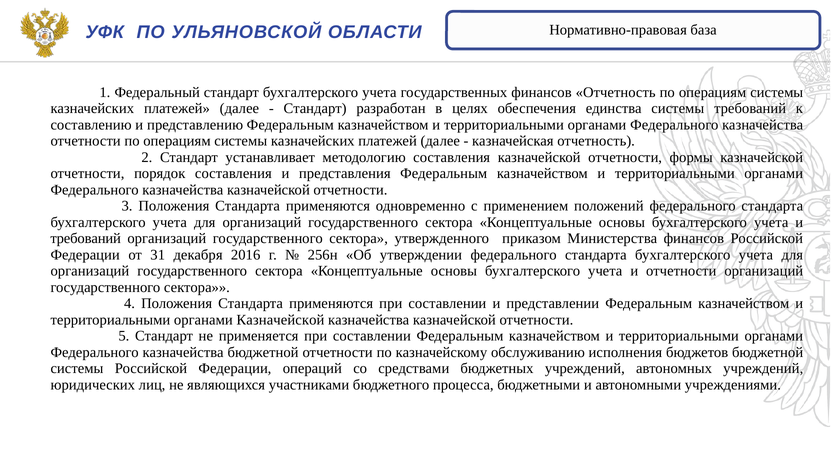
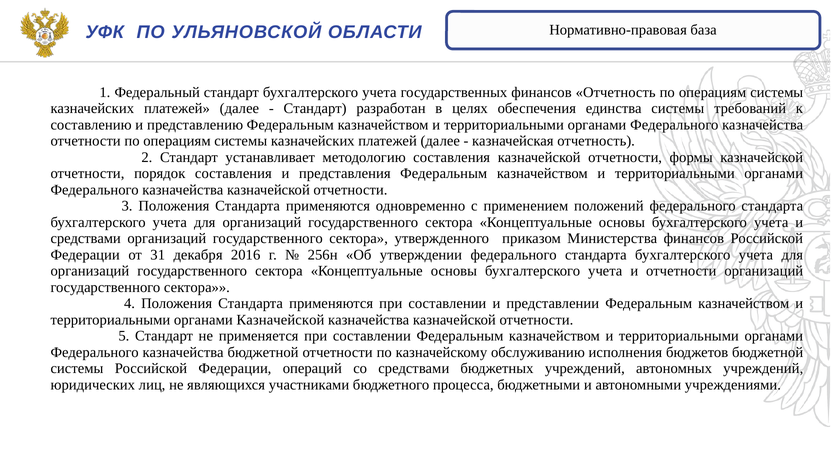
требований: требований -> средствами (86, 238)
